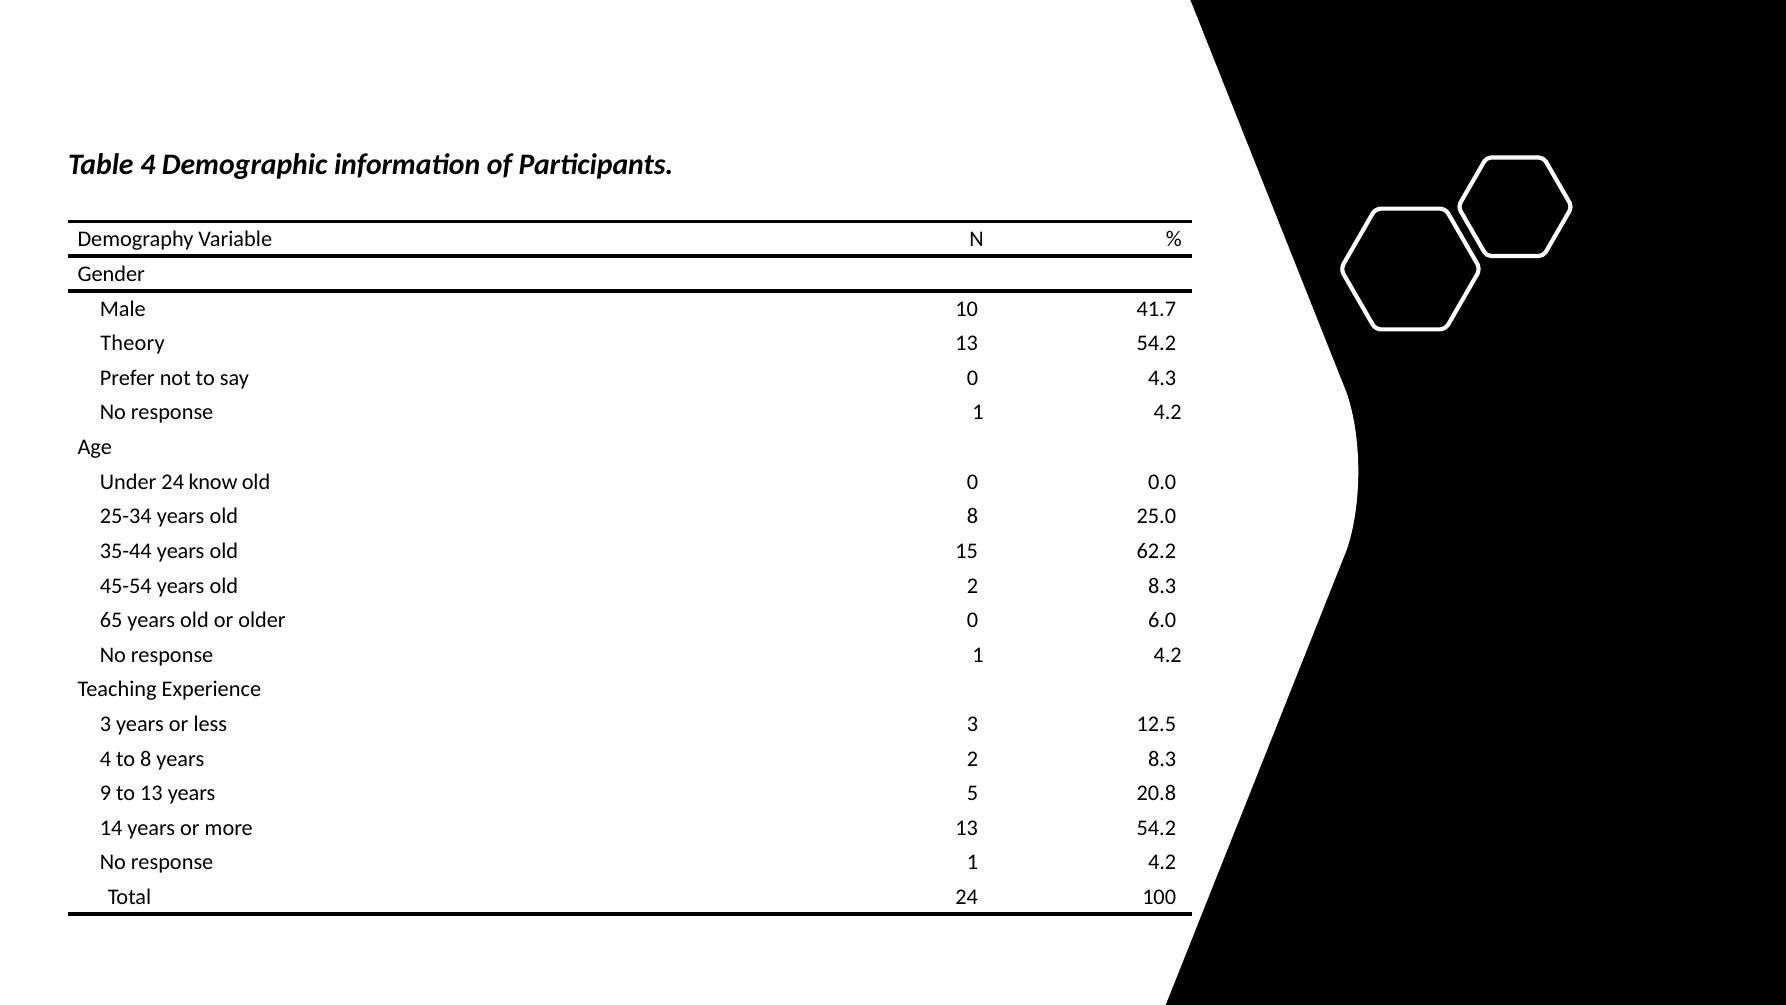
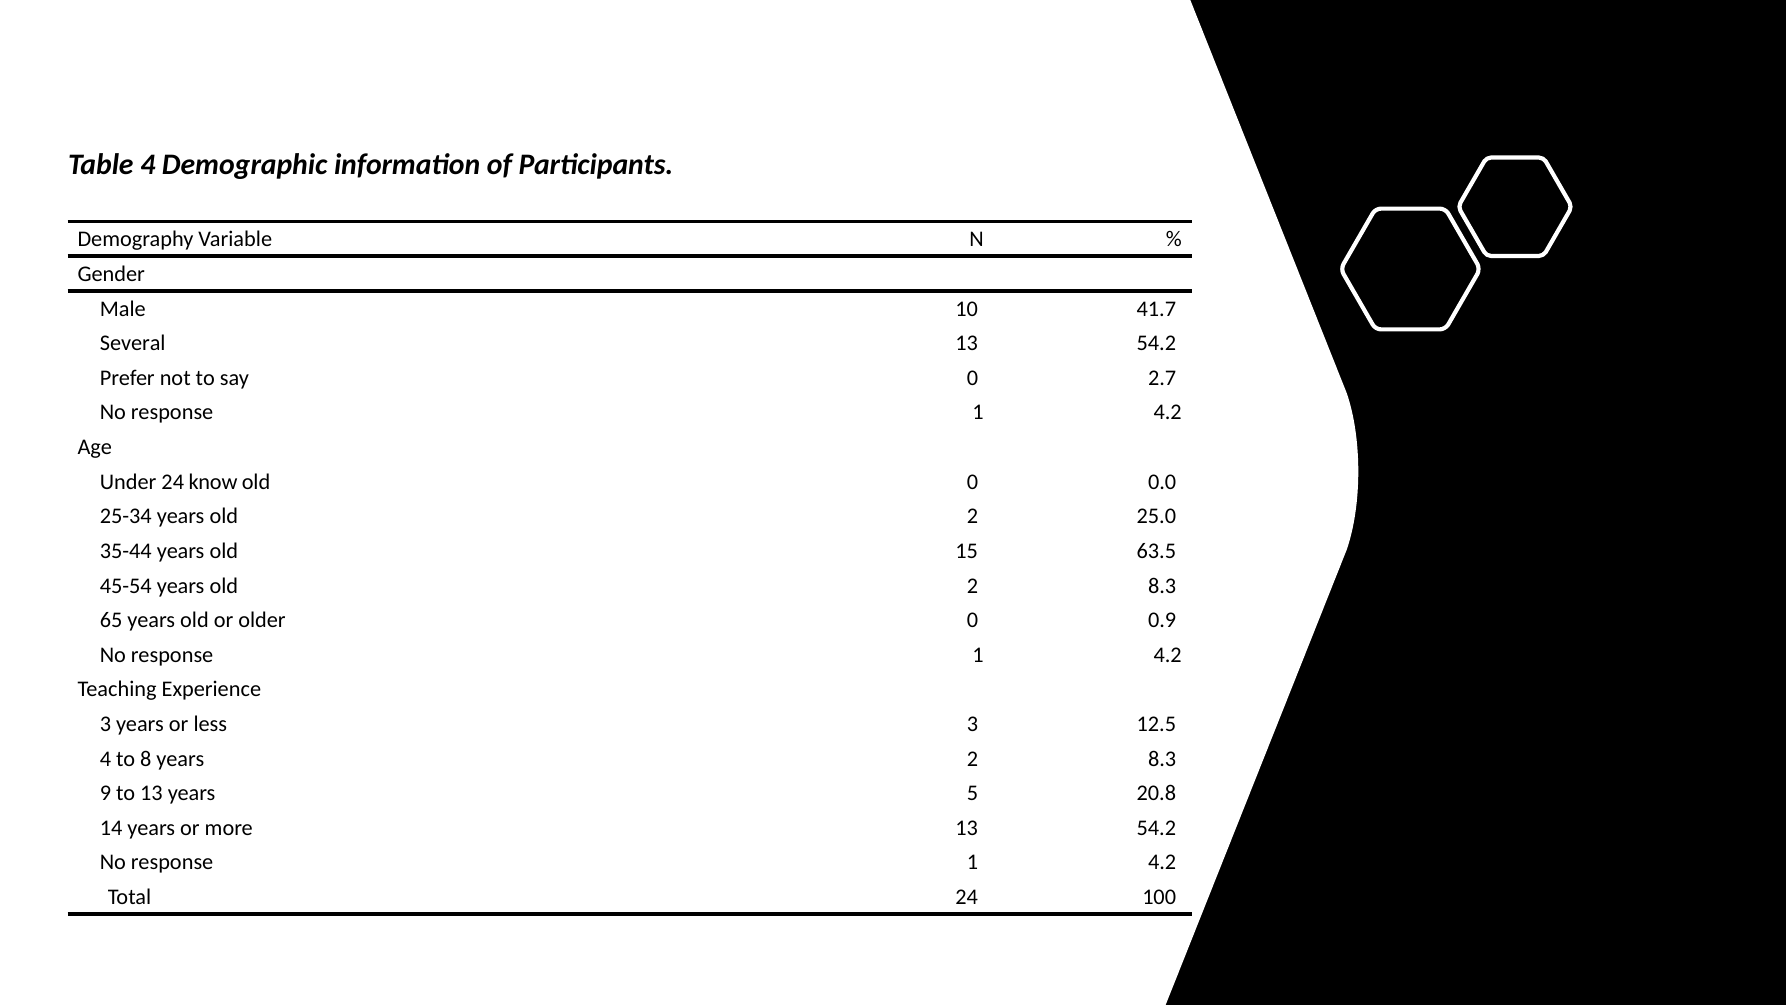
Theory: Theory -> Several (133, 343)
4.3: 4.3 -> 2.7 (1162, 378)
25-34 years old 8: 8 -> 2 (972, 516)
62.2: 62.2 -> 63.5 (1156, 551)
6.0: 6.0 -> 0.9 (1162, 620)
